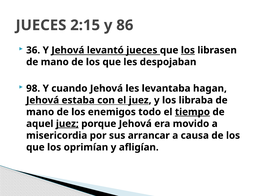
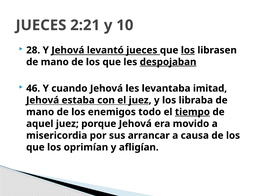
2:15: 2:15 -> 2:21 (85, 25)
86: 86 -> 10 (125, 25)
36: 36 -> 28 (33, 50)
despojaban underline: none -> present (168, 62)
98: 98 -> 46 (33, 89)
hagan: hagan -> imitad (210, 89)
juez underline: present -> none (67, 124)
